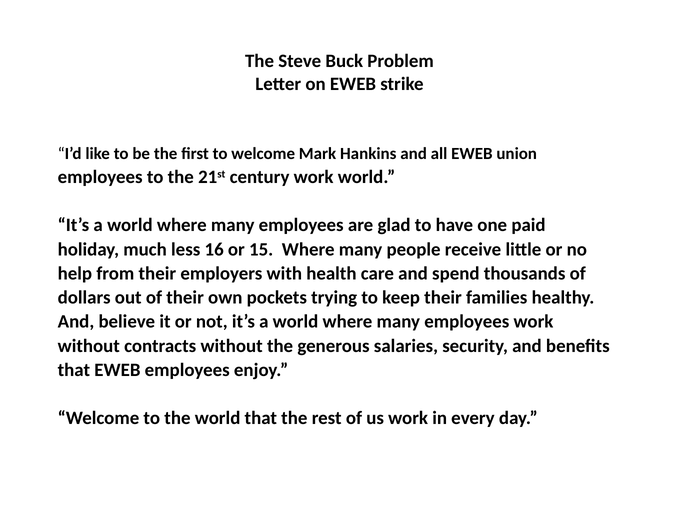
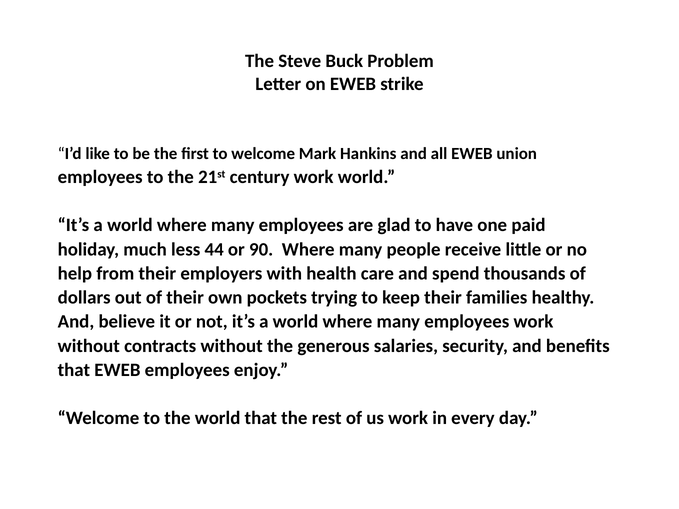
16: 16 -> 44 (214, 249)
15: 15 -> 90 (261, 249)
